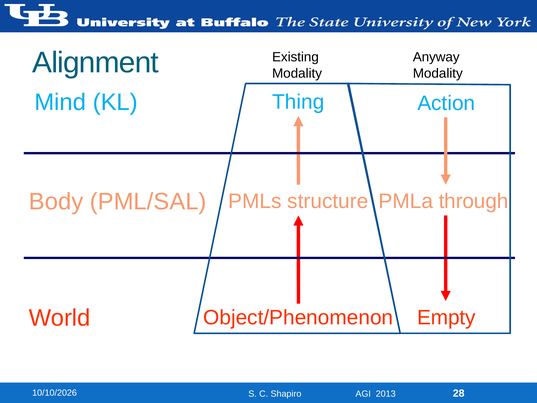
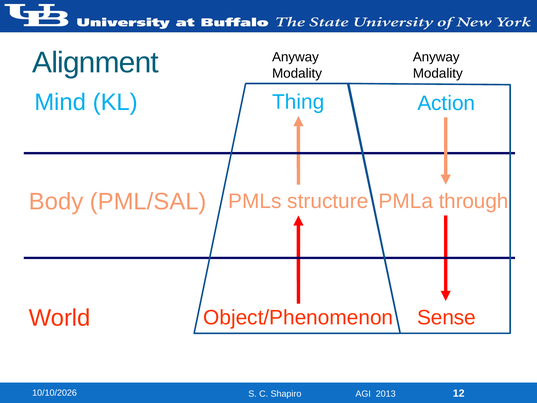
Existing: Existing -> Anyway (295, 57)
Empty: Empty -> Sense (446, 317)
28: 28 -> 12 (459, 393)
